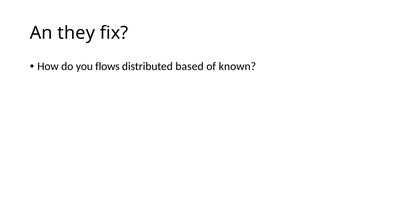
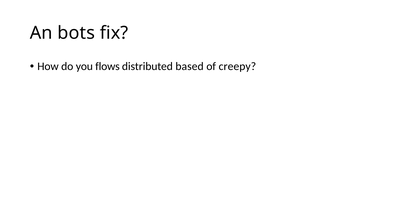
they: they -> bots (76, 33)
known: known -> creepy (237, 66)
